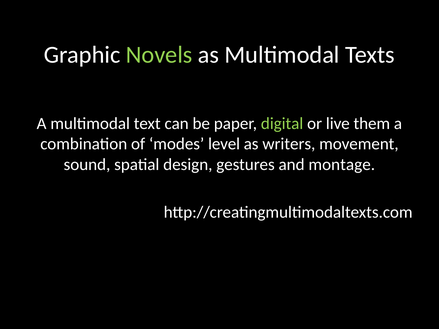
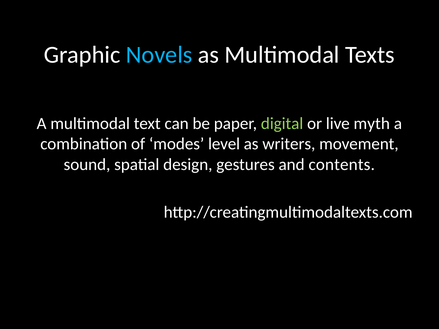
Novels colour: light green -> light blue (159, 55)
them: them -> myth (372, 124)
montage: montage -> contents (342, 165)
